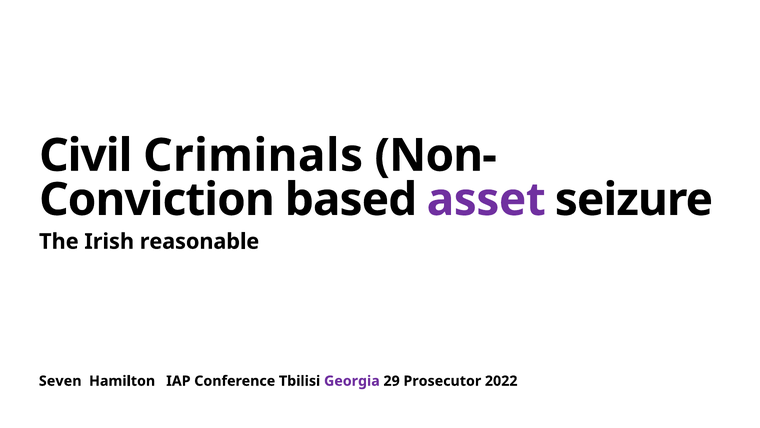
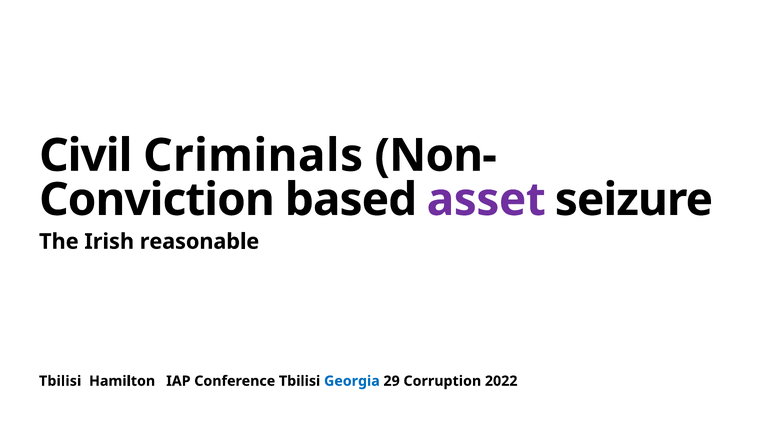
Seven: Seven -> Tbilisi (60, 381)
Georgia colour: purple -> blue (352, 381)
Prosecutor: Prosecutor -> Corruption (442, 381)
